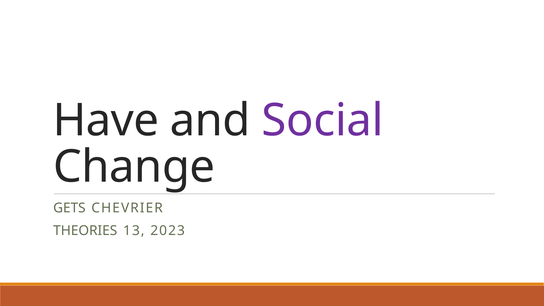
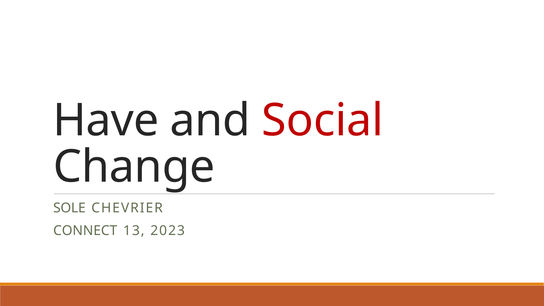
Social colour: purple -> red (323, 120)
GETS: GETS -> SOLE (69, 208)
THEORIES: THEORIES -> CONNECT (85, 231)
